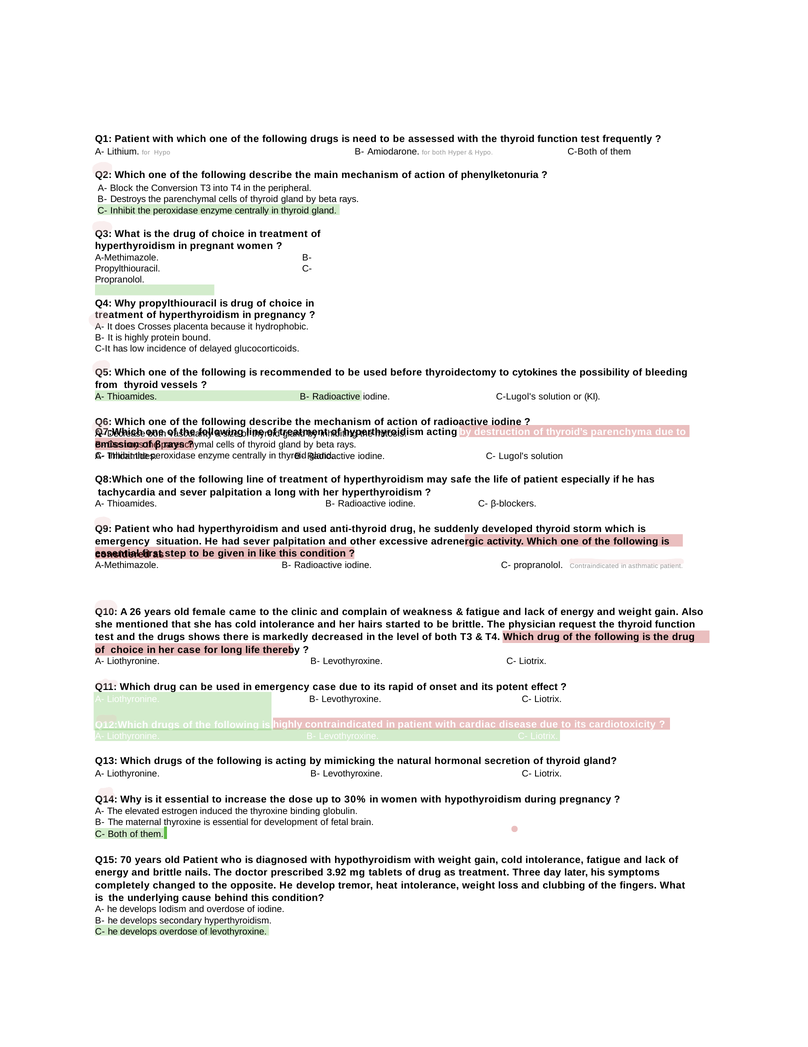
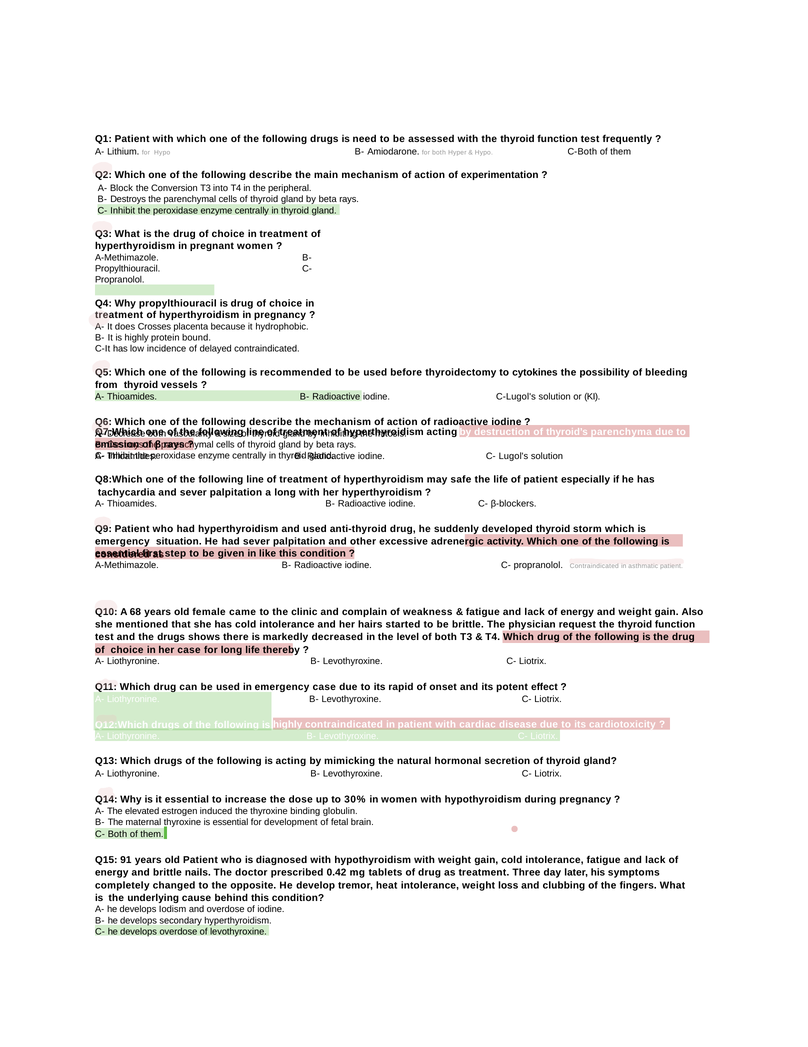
phenylketonuria: phenylketonuria -> experimentation (500, 175)
delayed glucocorticoids: glucocorticoids -> contraindicated (267, 349)
26: 26 -> 68 (135, 612)
70: 70 -> 91 (126, 860)
3.92: 3.92 -> 0.42 (336, 873)
